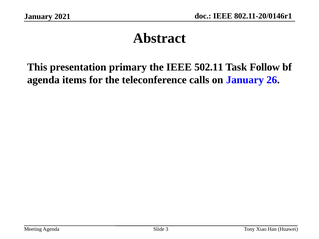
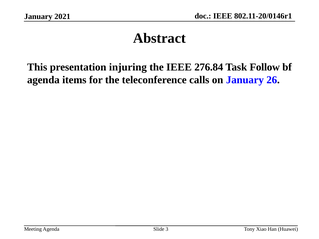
primary: primary -> injuring (128, 67)
502.11: 502.11 -> 276.84 (209, 67)
